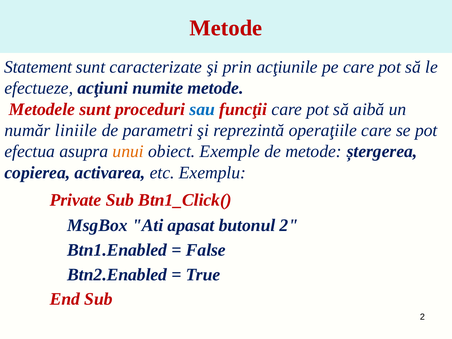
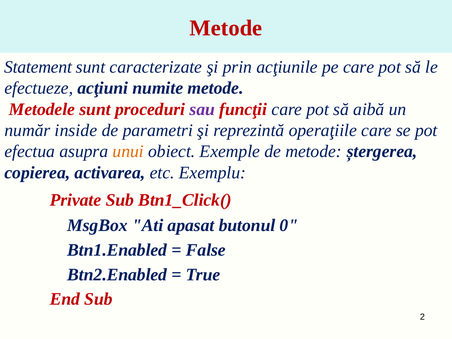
sau colour: blue -> purple (202, 109)
liniile: liniile -> inside (76, 130)
butonul 2: 2 -> 0 (289, 225)
